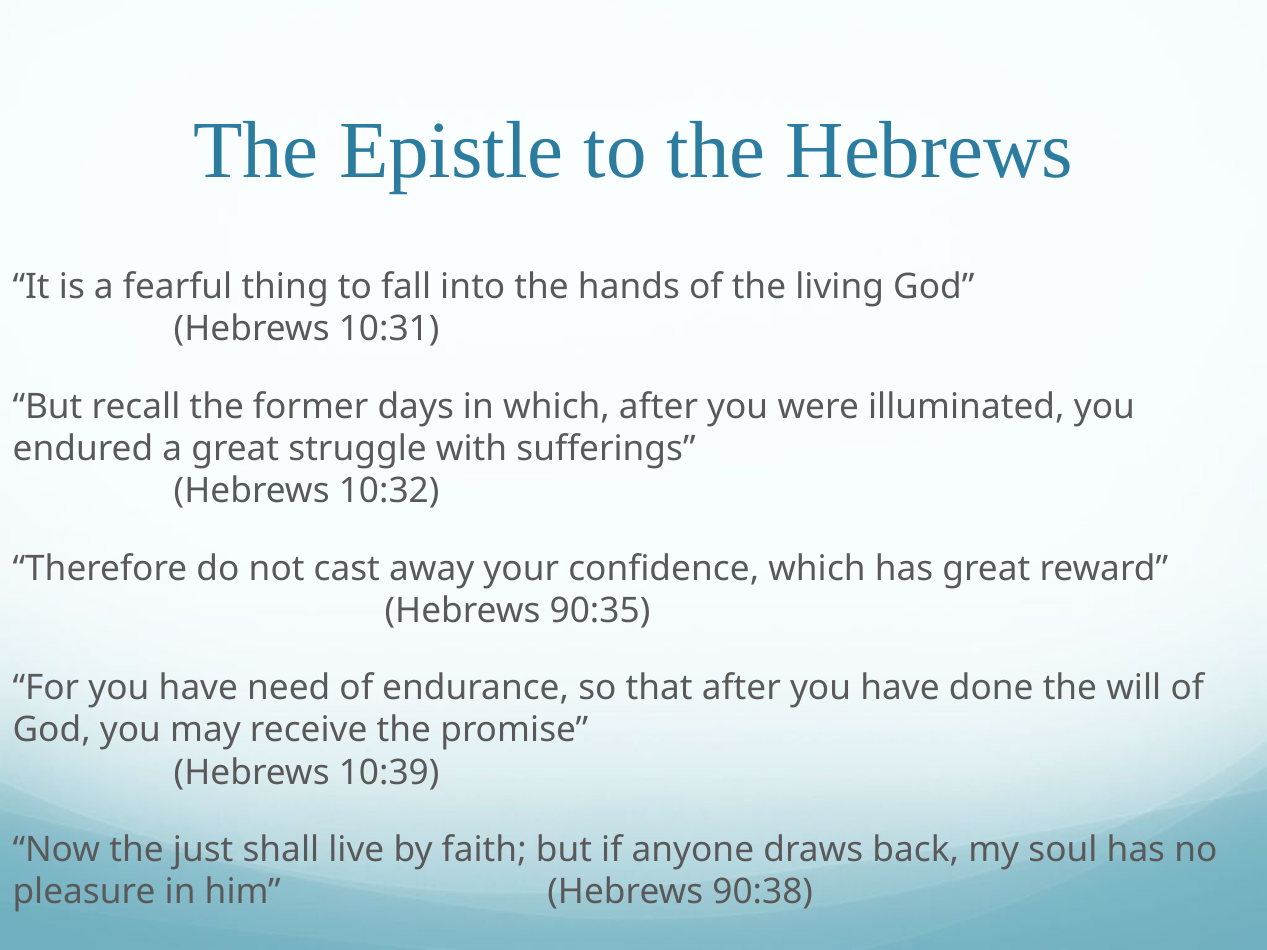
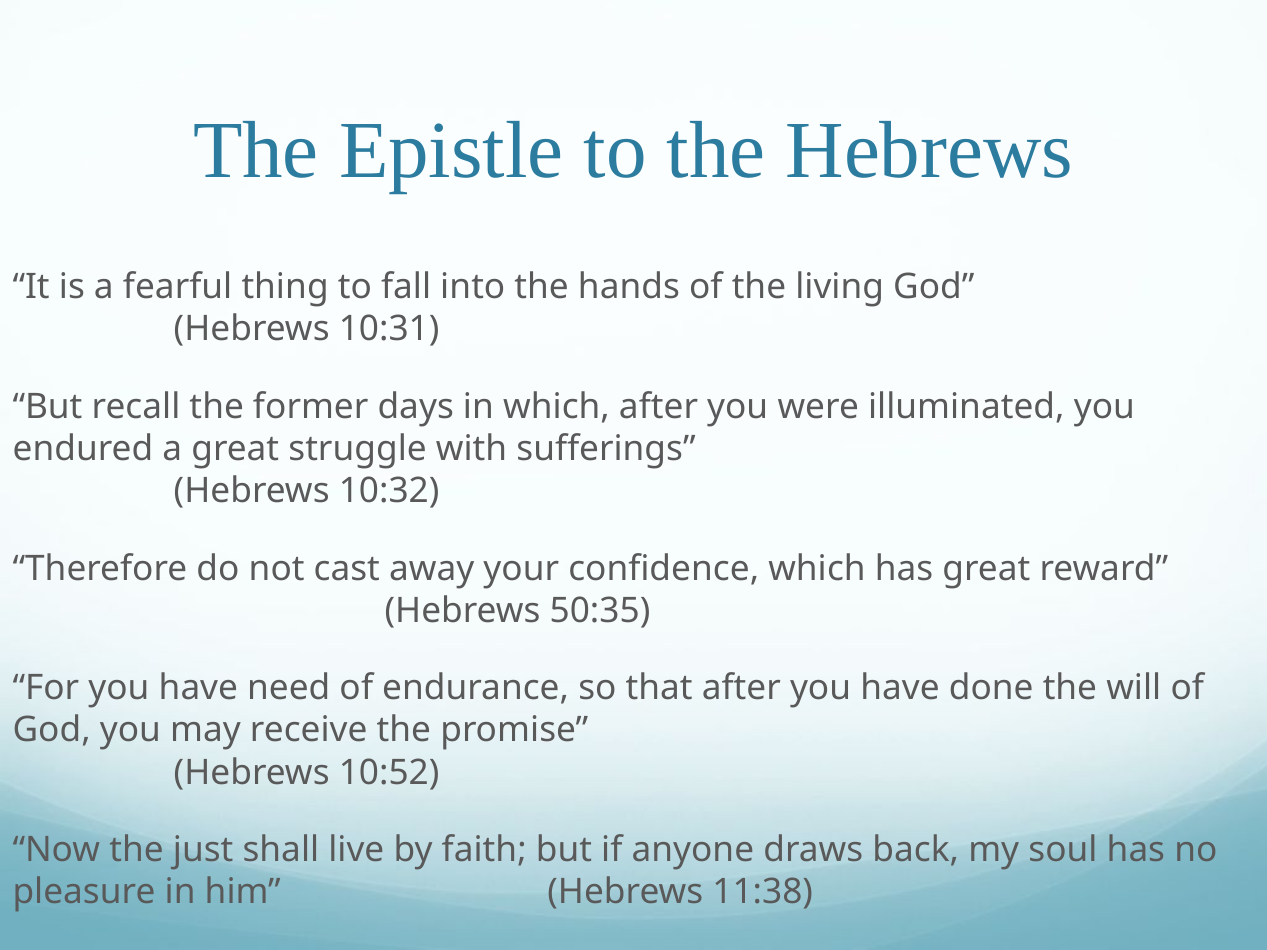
90:35: 90:35 -> 50:35 (600, 611)
10:39: 10:39 -> 10:52 (389, 773)
90:38: 90:38 -> 11:38 (763, 892)
